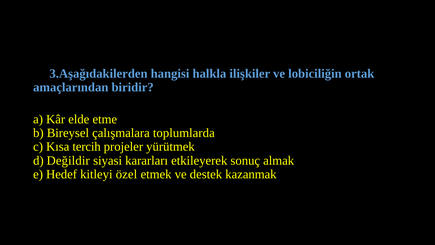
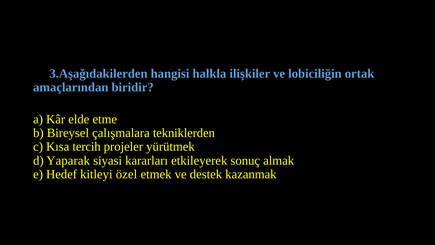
toplumlarda: toplumlarda -> tekniklerden (184, 133)
Değildir: Değildir -> Yaparak (68, 160)
